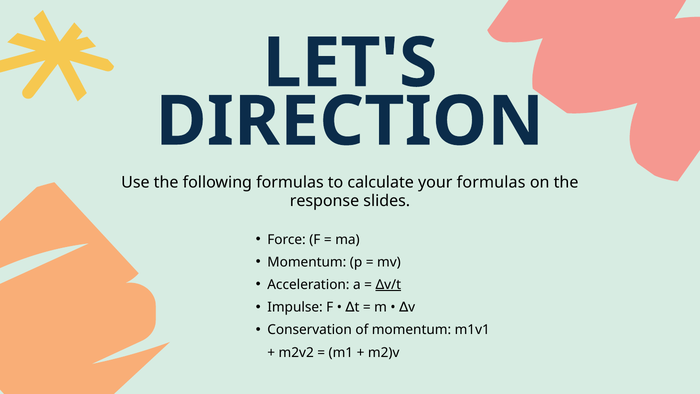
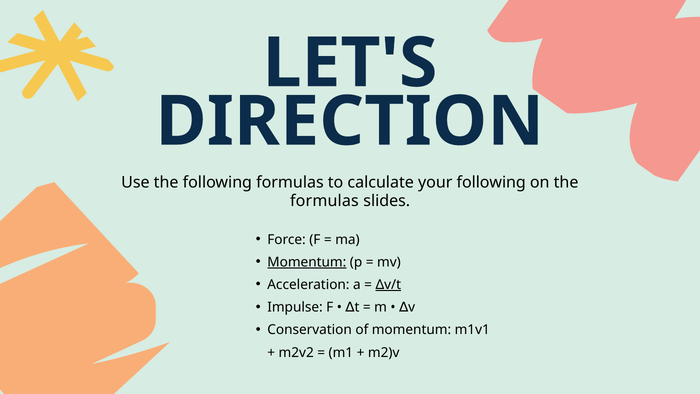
your formulas: formulas -> following (491, 182)
response: response -> formulas (324, 201)
Momentum underline: none -> present (307, 262)
